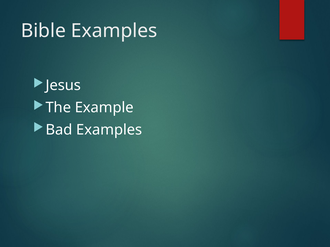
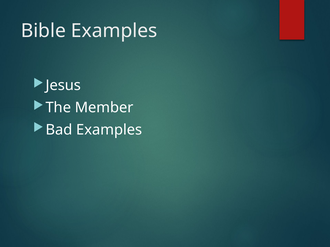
Example: Example -> Member (104, 108)
